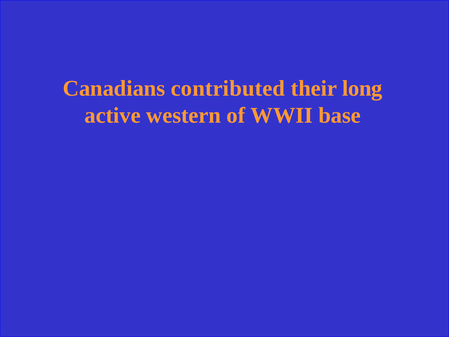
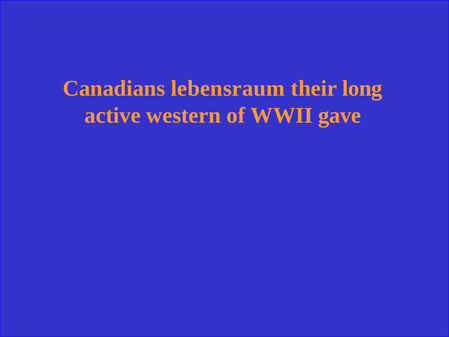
contributed: contributed -> lebensraum (228, 88)
base: base -> gave (340, 115)
